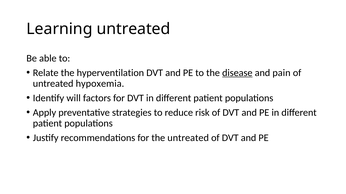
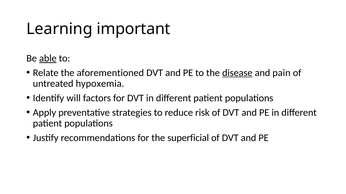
Learning untreated: untreated -> important (134, 29)
able underline: none -> present (48, 58)
hyperventilation: hyperventilation -> aforementioned (110, 73)
the untreated: untreated -> superficial (188, 138)
